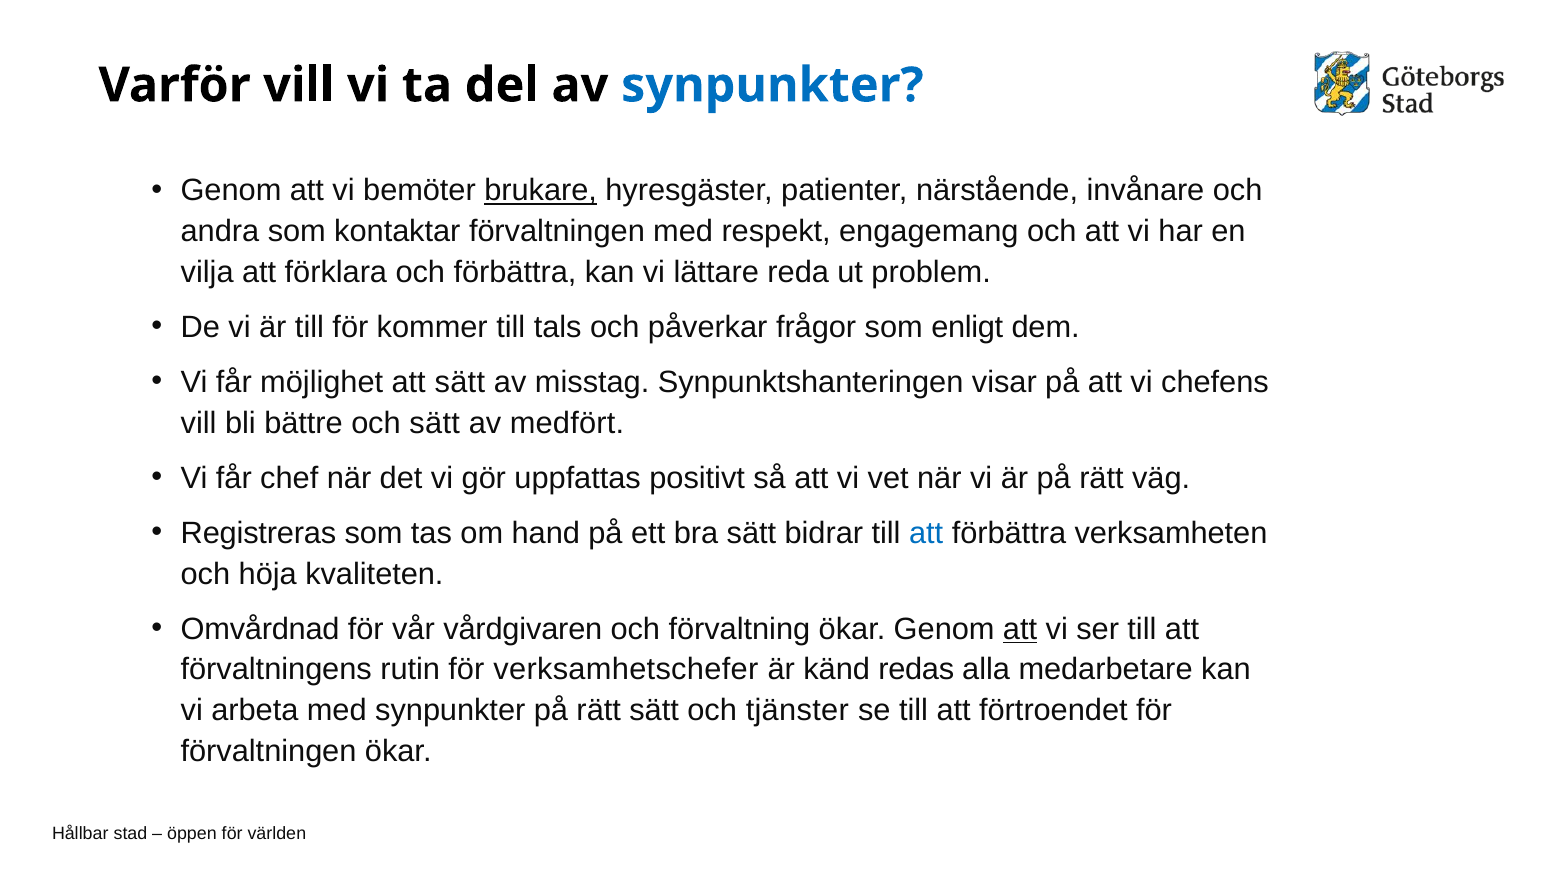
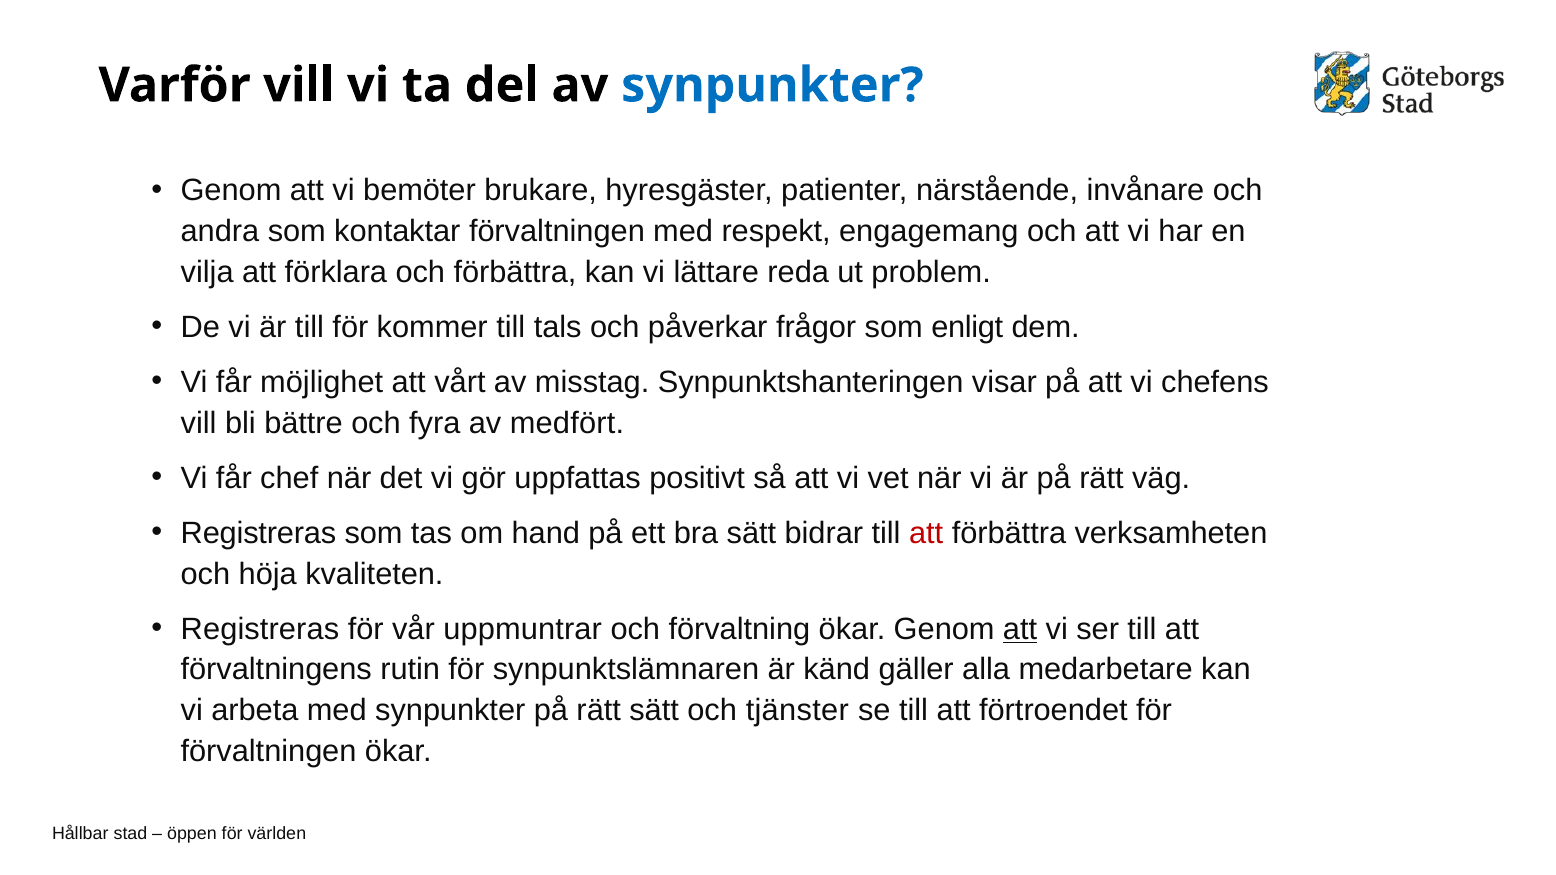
brukare underline: present -> none (541, 191)
att sätt: sätt -> vårt (460, 382)
och sätt: sätt -> fyra (435, 423)
att colour: blue -> red (926, 534)
Omvårdnad: Omvårdnad -> Registreras (260, 629)
vårdgivaren: vårdgivaren -> uppmuntrar (523, 629)
verksamhetschefer: verksamhetschefer -> synpunktslämnaren (626, 670)
redas: redas -> gäller (916, 670)
